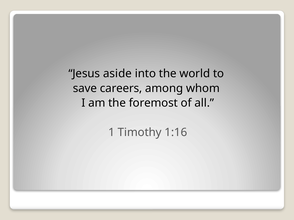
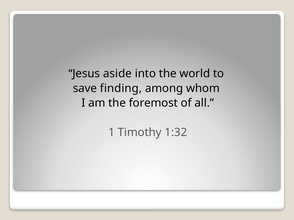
careers: careers -> finding (121, 88)
1:16: 1:16 -> 1:32 (176, 133)
